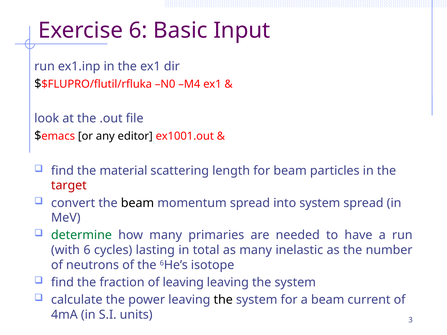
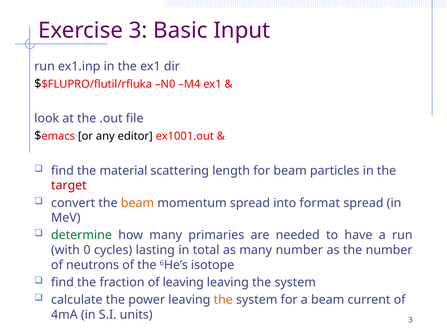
Exercise 6: 6 -> 3 (138, 31)
beam colour: black -> orange (137, 203)
into system: system -> format (320, 203)
with 6: 6 -> 0 (87, 250)
many inelastic: inelastic -> number (299, 250)
the colour: black -> orange (223, 300)
